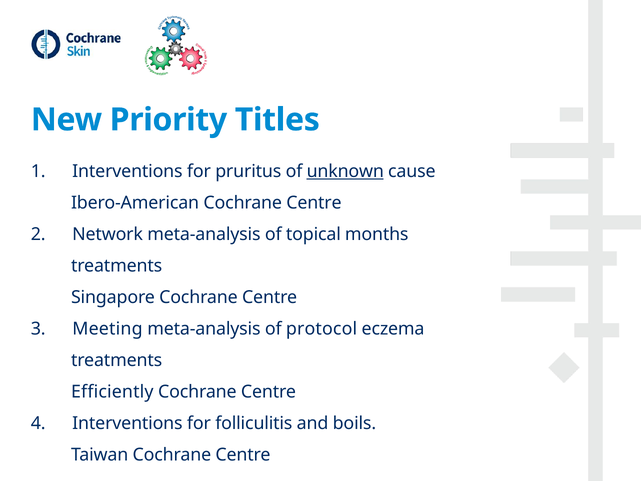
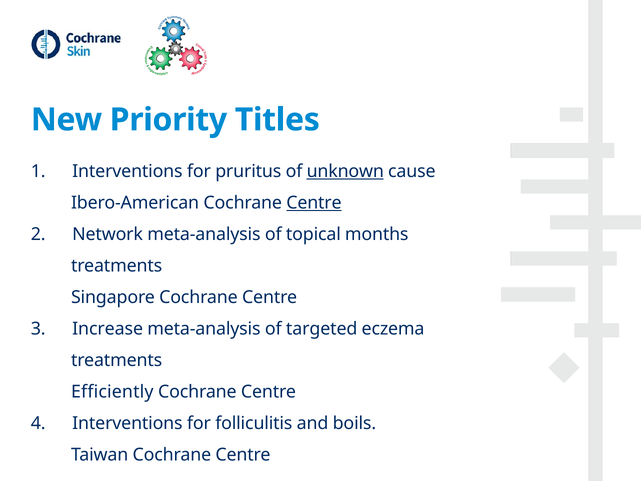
Centre underline: none -> present (314, 203)
Meeting: Meeting -> Increase (108, 329)
protocol: protocol -> targeted (322, 329)
